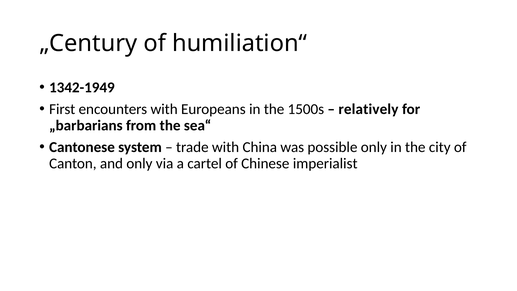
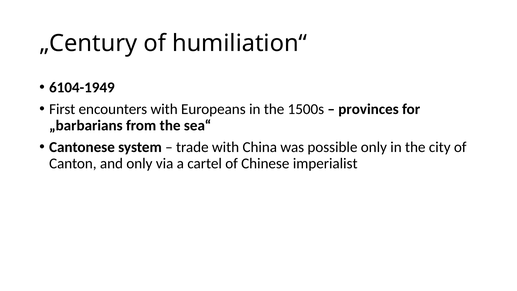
1342-1949: 1342-1949 -> 6104-1949 (82, 87)
relatively: relatively -> provinces (369, 109)
